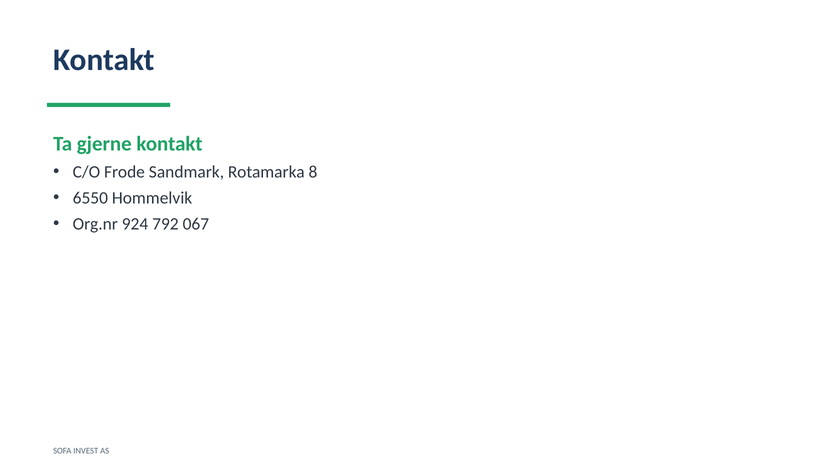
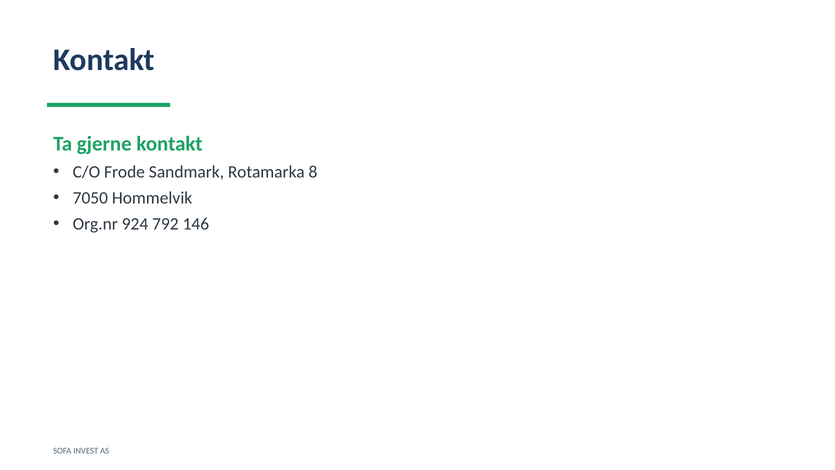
6550: 6550 -> 7050 (90, 198)
067: 067 -> 146 (196, 224)
